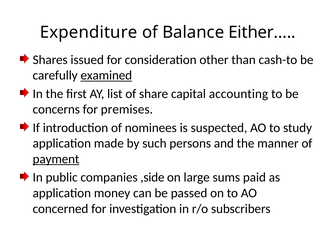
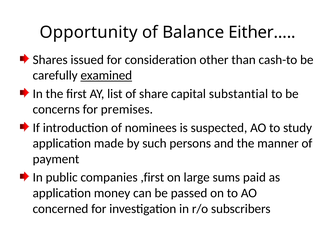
Expenditure: Expenditure -> Opportunity (89, 32)
accounting: accounting -> substantial (238, 93)
payment underline: present -> none (56, 159)
,side: ,side -> ,first (152, 177)
